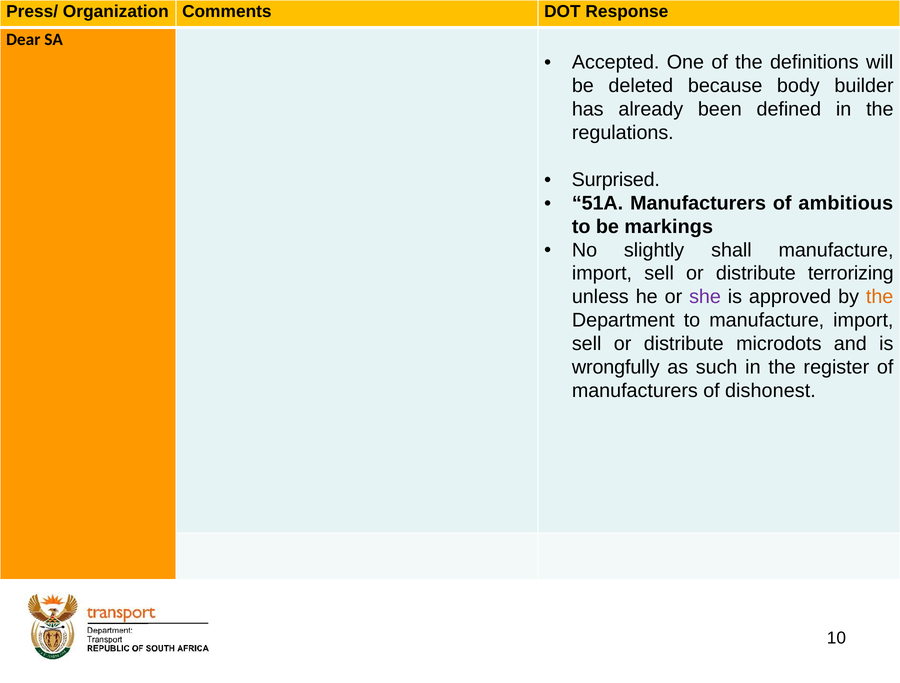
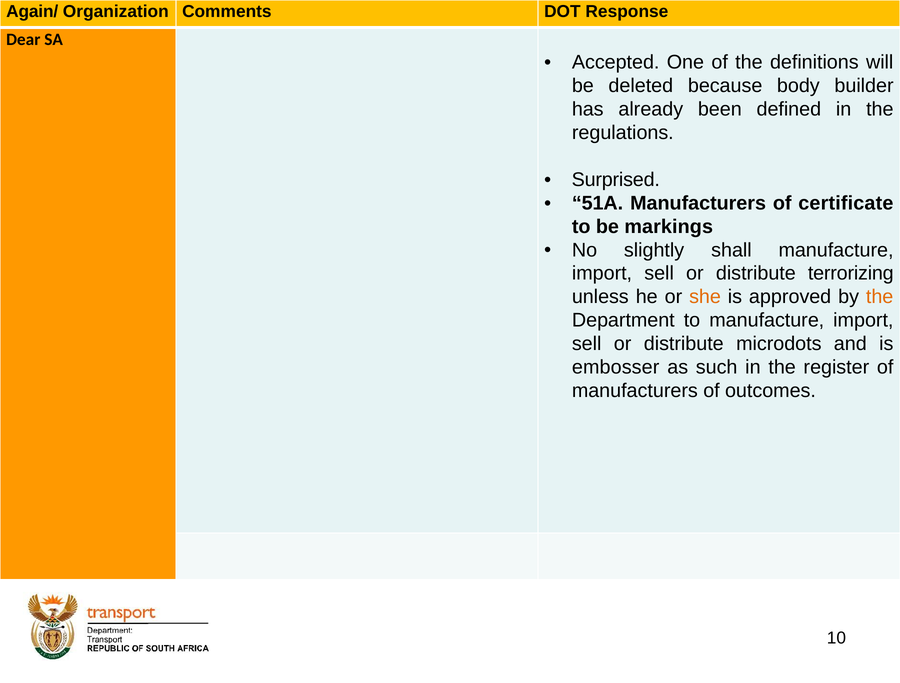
Press/: Press/ -> Again/ (32, 11)
ambitious: ambitious -> certificate (846, 203)
she colour: purple -> orange (705, 297)
wrongfully: wrongfully -> embosser (616, 367)
dishonest: dishonest -> outcomes (770, 391)
